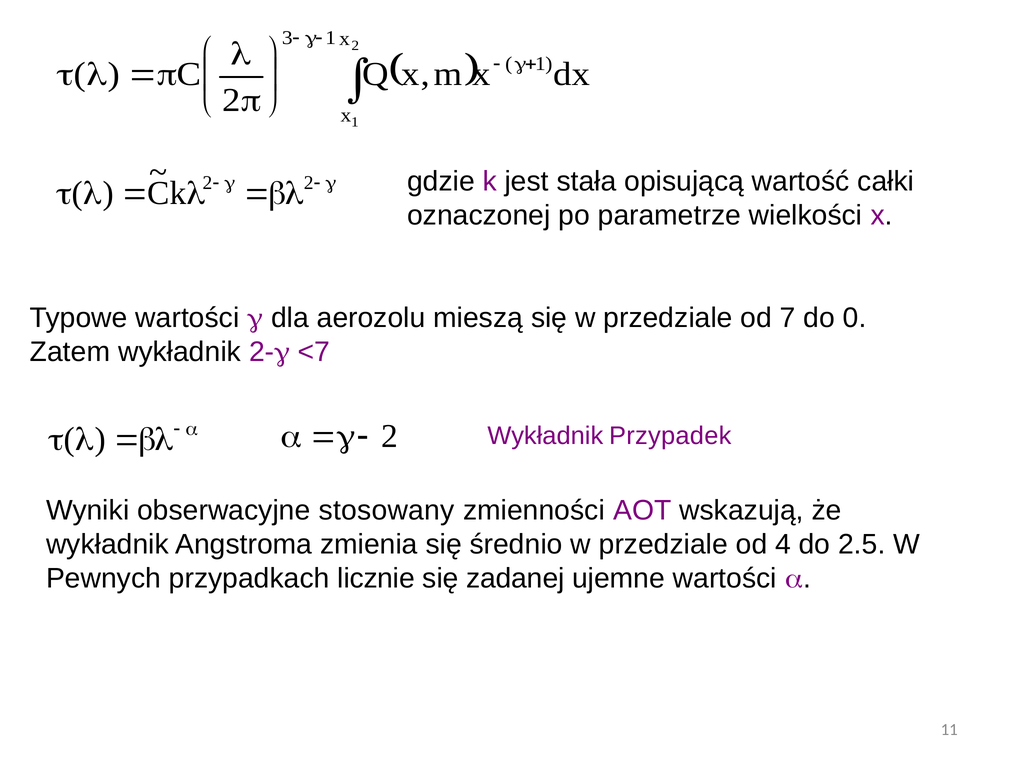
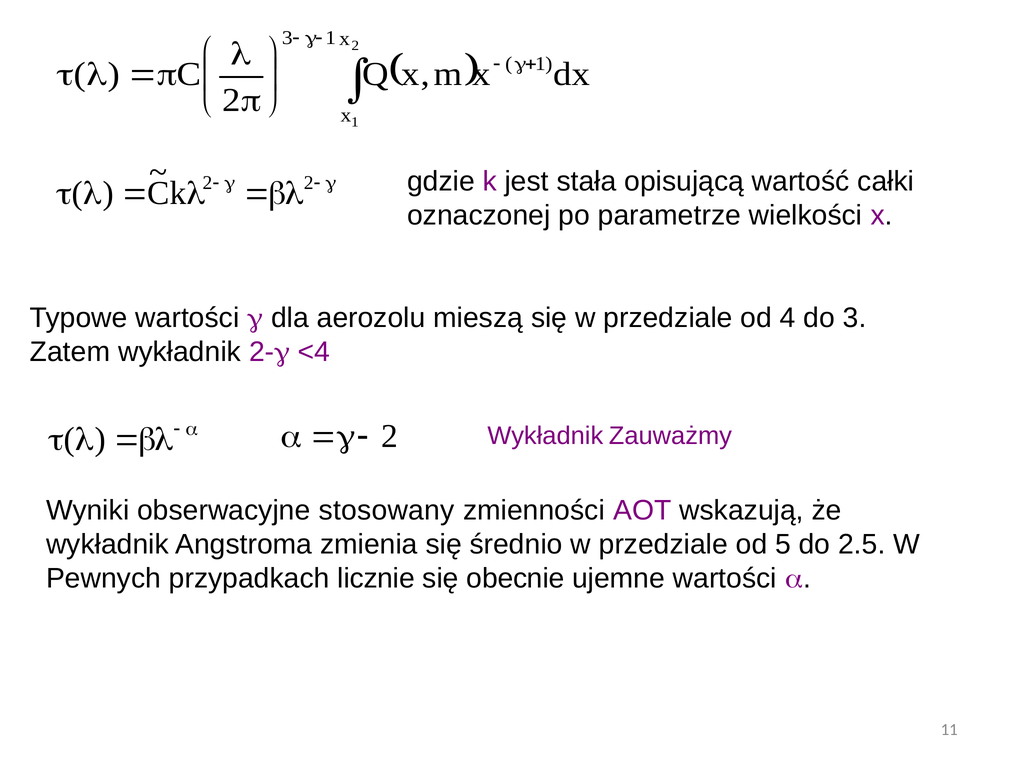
7: 7 -> 4 (788, 318)
do 0: 0 -> 3 (855, 318)
<7: <7 -> <4 (314, 352)
Przypadek: Przypadek -> Zauważmy (670, 436)
4: 4 -> 5 (783, 544)
zadanej: zadanej -> obecnie (515, 578)
